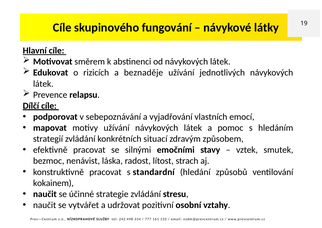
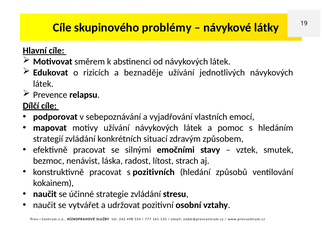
fungování: fungování -> problémy (167, 28)
standardní: standardní -> pozitivních (154, 172)
